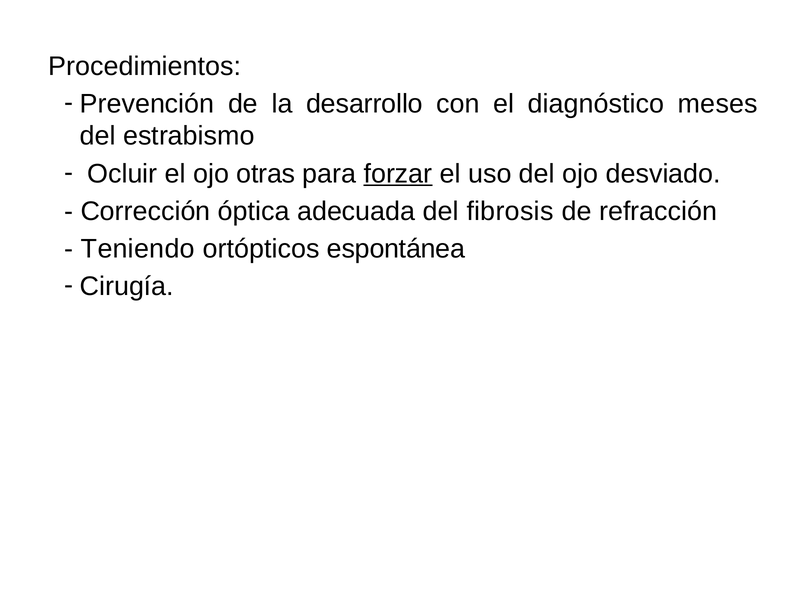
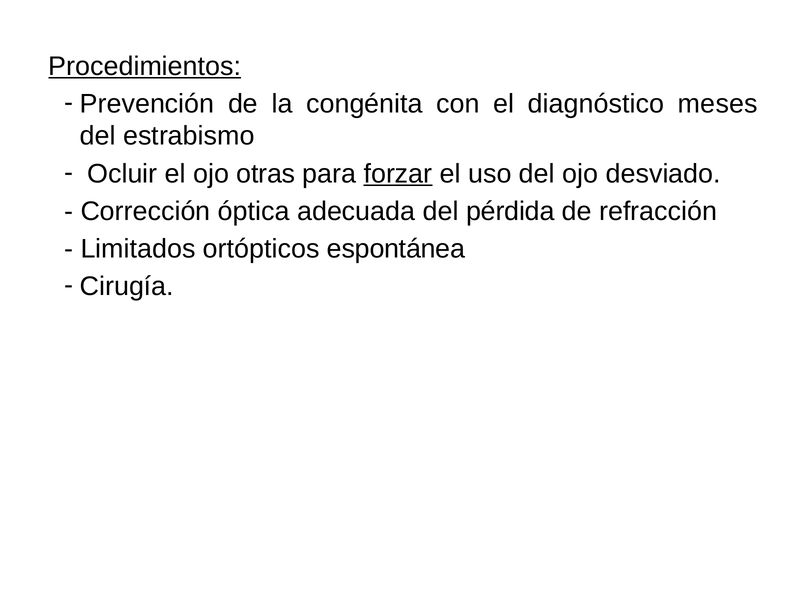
Procedimientos underline: none -> present (145, 66)
desarrollo: desarrollo -> congénita (364, 104)
fibrosis: fibrosis -> pérdida (510, 211)
Teniendo: Teniendo -> Limitados (138, 249)
